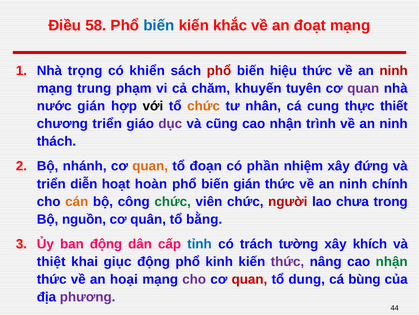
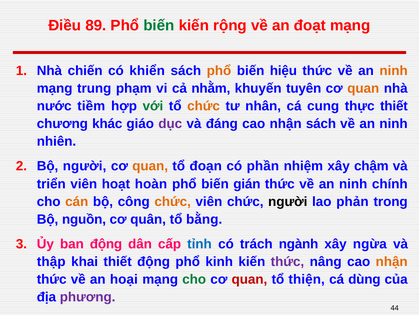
58: 58 -> 89 (96, 25)
biến colour: blue -> green (159, 25)
khắc: khắc -> rộng (230, 25)
trọng: trọng -> chiến (85, 71)
phổ colour: red -> orange (219, 71)
ninh colour: red -> orange (394, 71)
chăm: chăm -> nhằm (211, 88)
quan colour: purple -> orange (363, 88)
nước gián: gián -> tiềm (91, 106)
với colour: black -> green (153, 106)
chương triển: triển -> khác (107, 124)
cũng: cũng -> đáng (222, 124)
nhận trình: trình -> sách (321, 124)
thách: thách -> nhiên (56, 141)
Bộ nhánh: nhánh -> người (85, 166)
đứng: đứng -> chậm (371, 166)
triển diễn: diễn -> viên (84, 183)
chức colour: green -> orange (173, 201)
người colour: red -> black (288, 201)
chưa: chưa -> phản (352, 201)
tường: tường -> ngành (299, 243)
khích: khích -> ngừa (370, 243)
thiệt: thiệt -> thập (51, 261)
khai giục: giục -> thiết (118, 261)
nhận colour: green -> orange (392, 261)
cho colour: purple -> green (194, 279)
dung: dung -> thiện (307, 279)
bùng: bùng -> dùng (364, 279)
